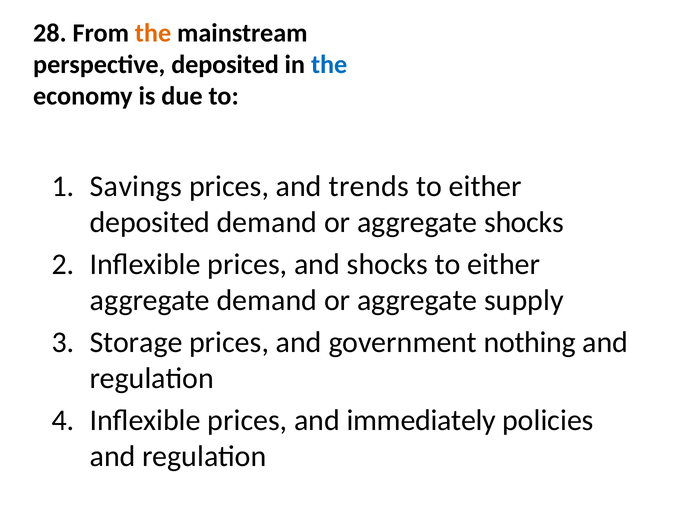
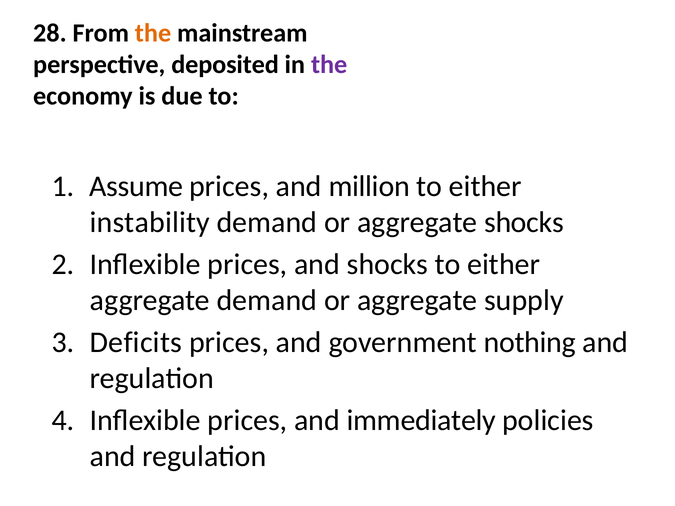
the colour: blue -> purple (329, 65)
Savings: Savings -> Assume (136, 187)
trends: trends -> million (369, 187)
deposited: deposited -> instability (150, 223)
Storage: Storage -> Deficits (136, 343)
